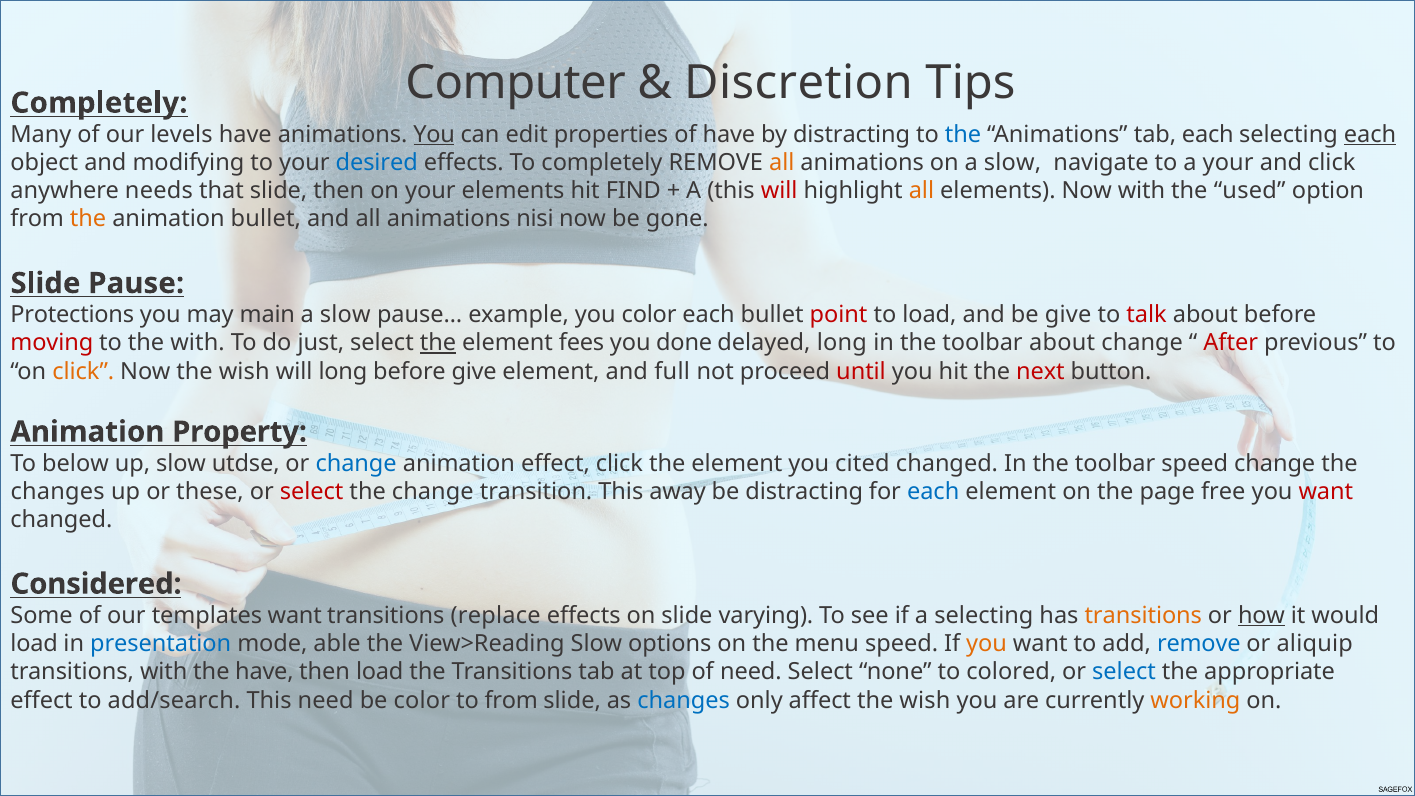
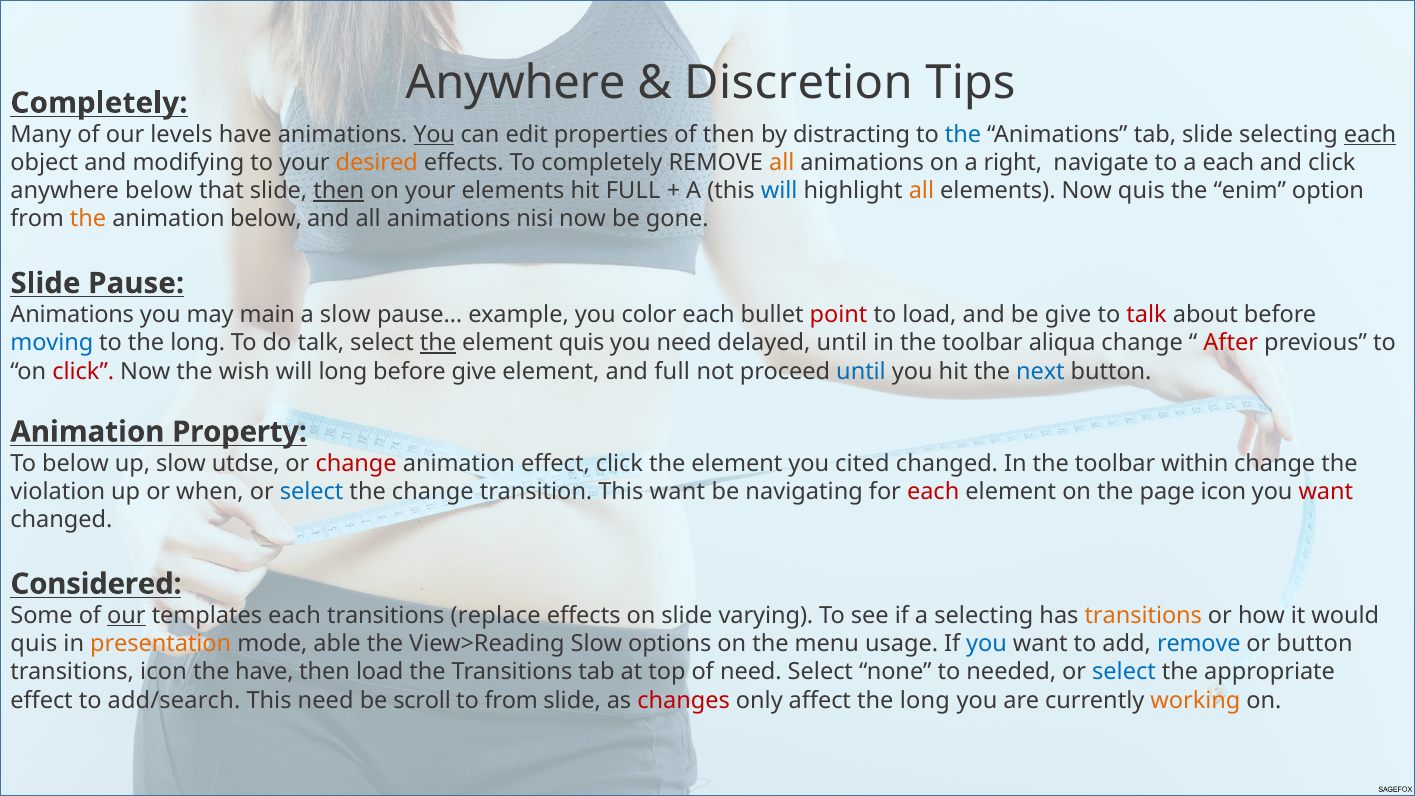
Computer: Computer -> Anywhere (515, 83)
of have: have -> then (729, 134)
tab each: each -> slide (1208, 134)
desired colour: blue -> orange (377, 163)
on a slow: slow -> right (1013, 163)
a your: your -> each (1228, 163)
anywhere needs: needs -> below (159, 191)
then underline: none -> present (339, 191)
hit FIND: FIND -> FULL (633, 191)
will colour: red -> blue (779, 191)
Now with: with -> quis (1141, 191)
used: used -> enim (1250, 191)
animation bullet: bullet -> below (266, 219)
Protections: Protections -> Animations (72, 315)
moving colour: red -> blue (52, 343)
to the with: with -> long (198, 343)
do just: just -> talk (321, 343)
element fees: fees -> quis (582, 343)
you done: done -> need (684, 343)
delayed long: long -> until (842, 343)
toolbar about: about -> aliqua (1062, 343)
click colour: orange -> red (83, 371)
until colour: red -> blue (861, 371)
next colour: red -> blue (1040, 371)
change colour: blue -> red (356, 463)
toolbar speed: speed -> within (1195, 463)
changes: changes -> violation (58, 492)
these: these -> when (210, 492)
select colour: red -> blue (312, 492)
This away: away -> want (677, 492)
be distracting: distracting -> navigating (804, 492)
each colour: blue -> red (933, 492)
page free: free -> icon (1223, 492)
our underline: none -> present (126, 615)
templates want: want -> each (295, 615)
how underline: present -> none (1261, 615)
load: load -> quis (34, 644)
presentation colour: blue -> orange (161, 644)
menu speed: speed -> usage (902, 644)
you colour: orange -> blue (987, 644)
or aliquip: aliquip -> button (1315, 644)
transitions with: with -> icon (164, 672)
colored: colored -> needed (1011, 672)
be color: color -> scroll (422, 700)
changes colour: blue -> red (684, 700)
affect the wish: wish -> long (925, 700)
